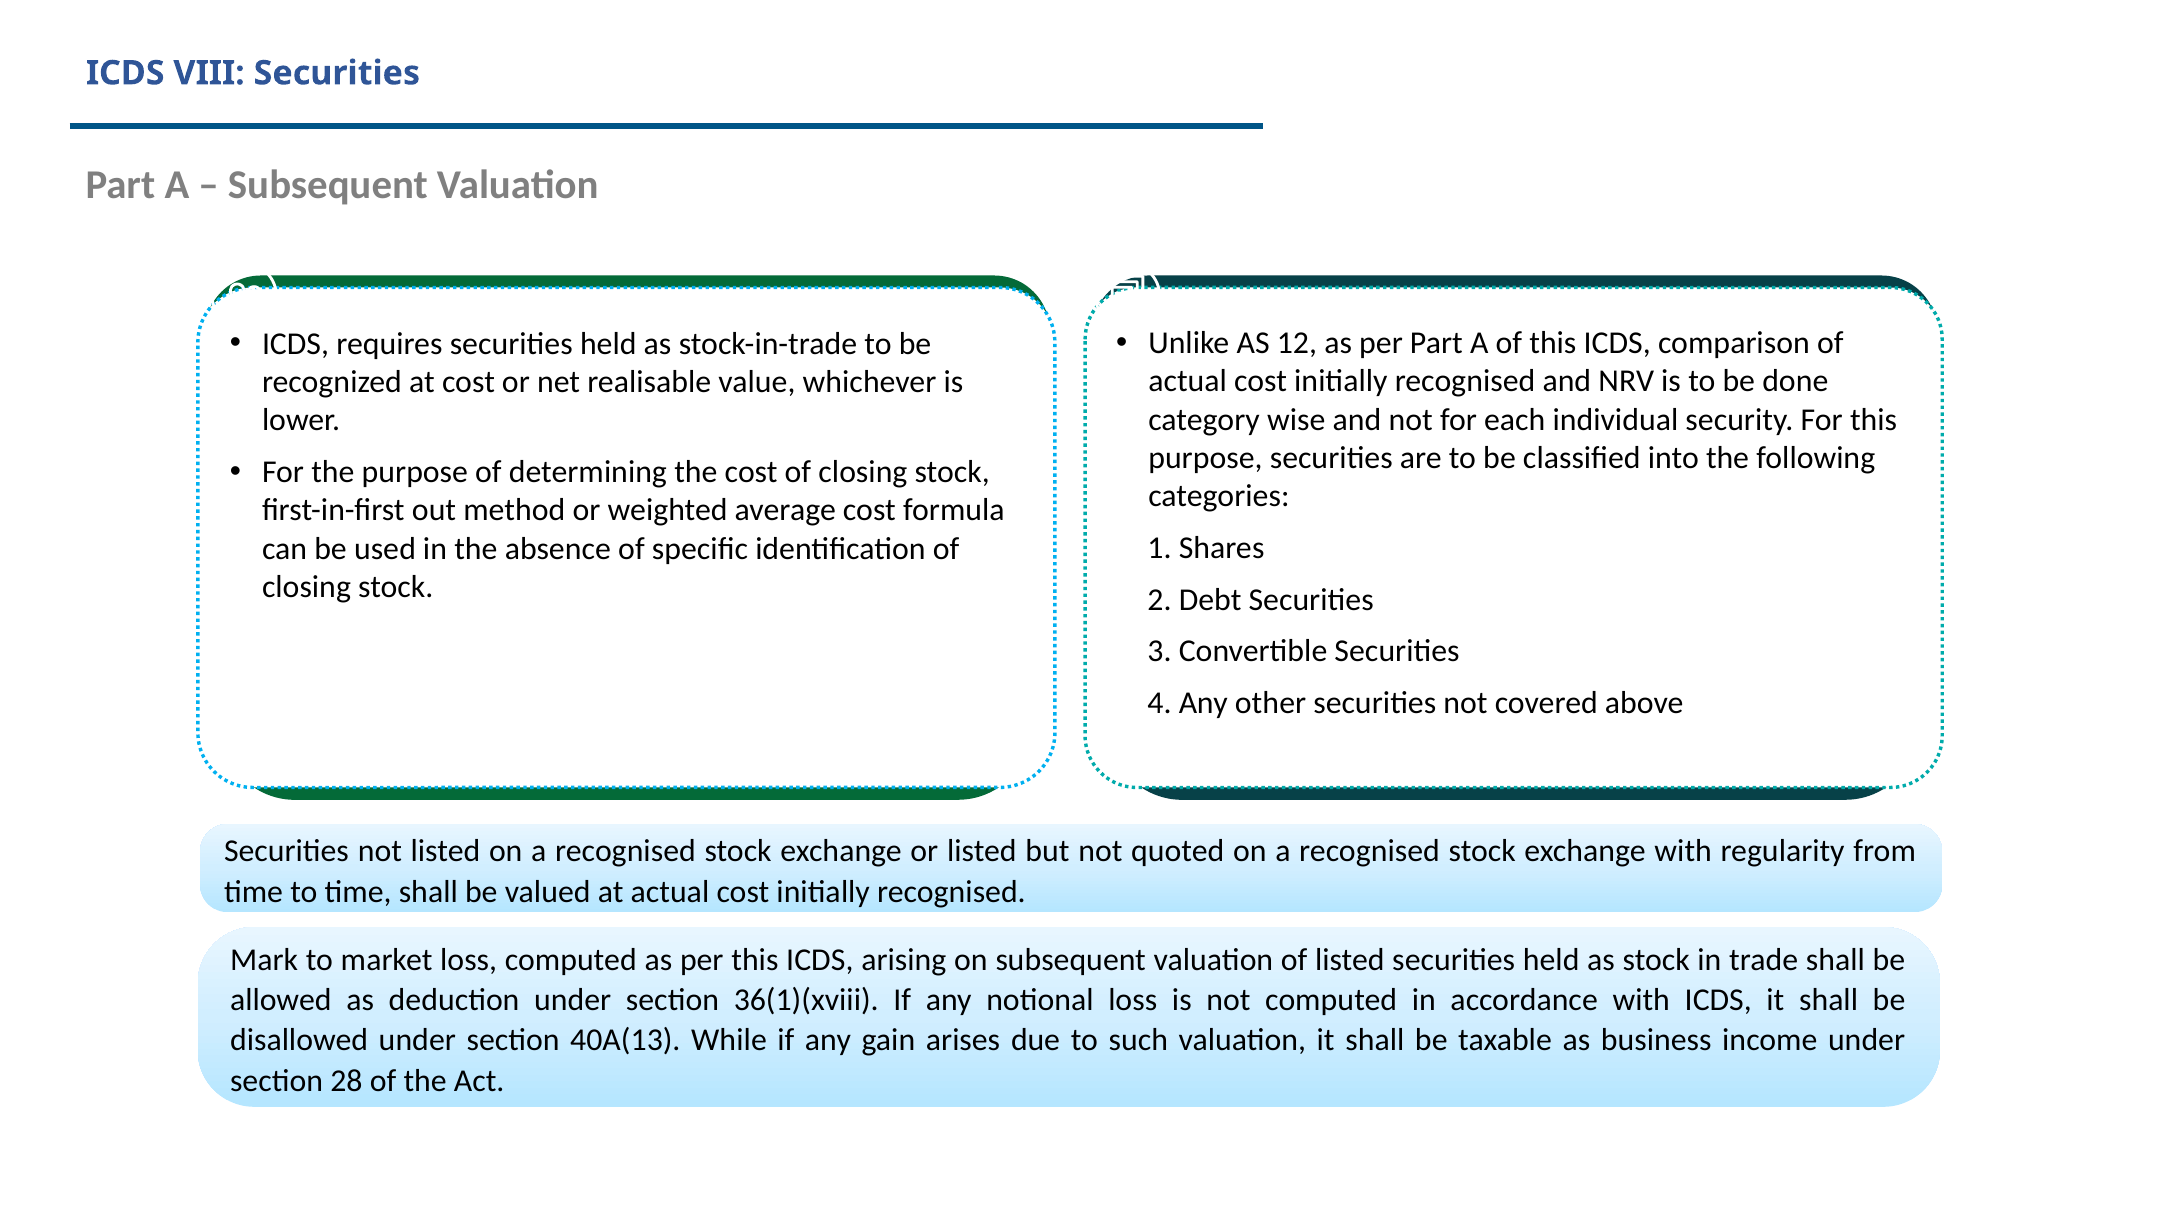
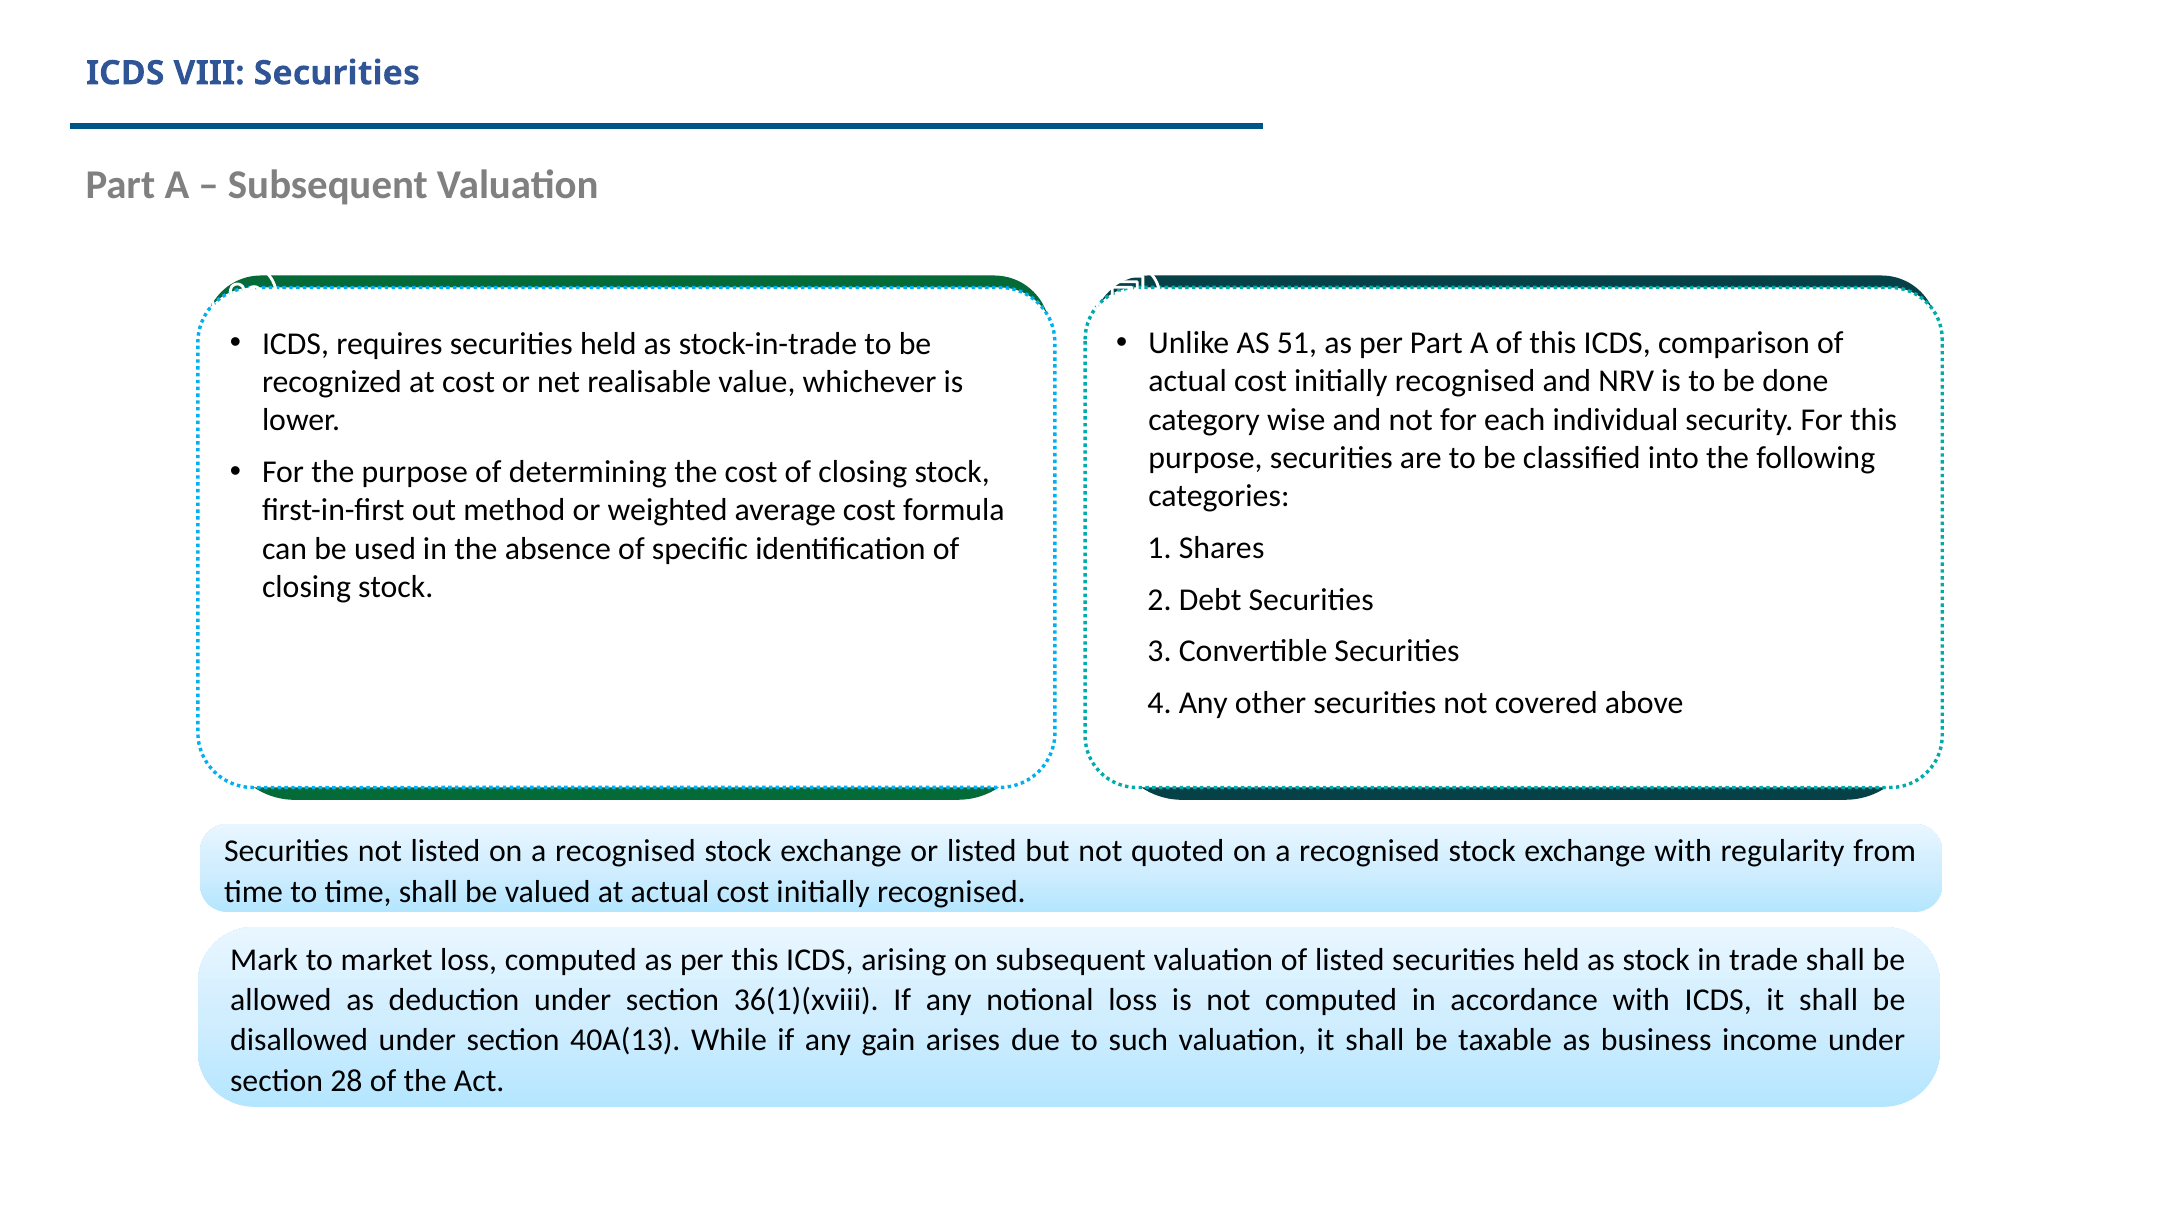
12: 12 -> 51 (1297, 343)
